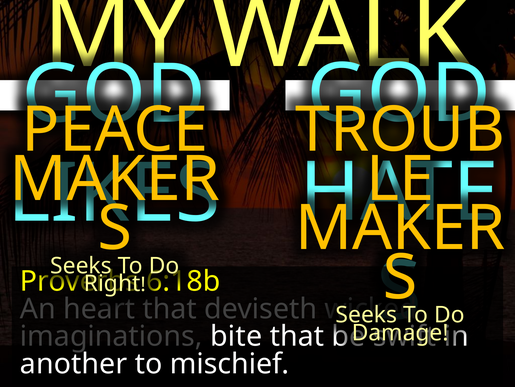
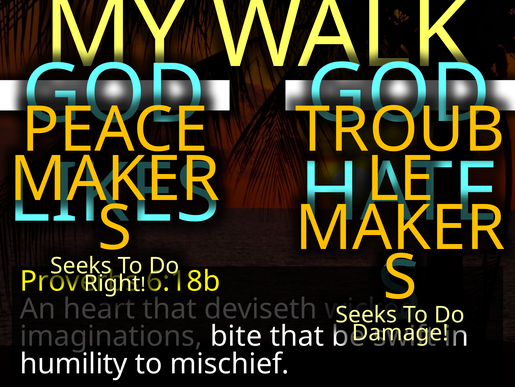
another: another -> humility (74, 363)
